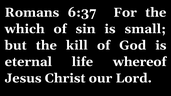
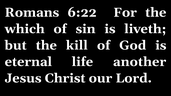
6:37: 6:37 -> 6:22 (82, 12)
small: small -> liveth (145, 29)
whereof: whereof -> another (140, 62)
